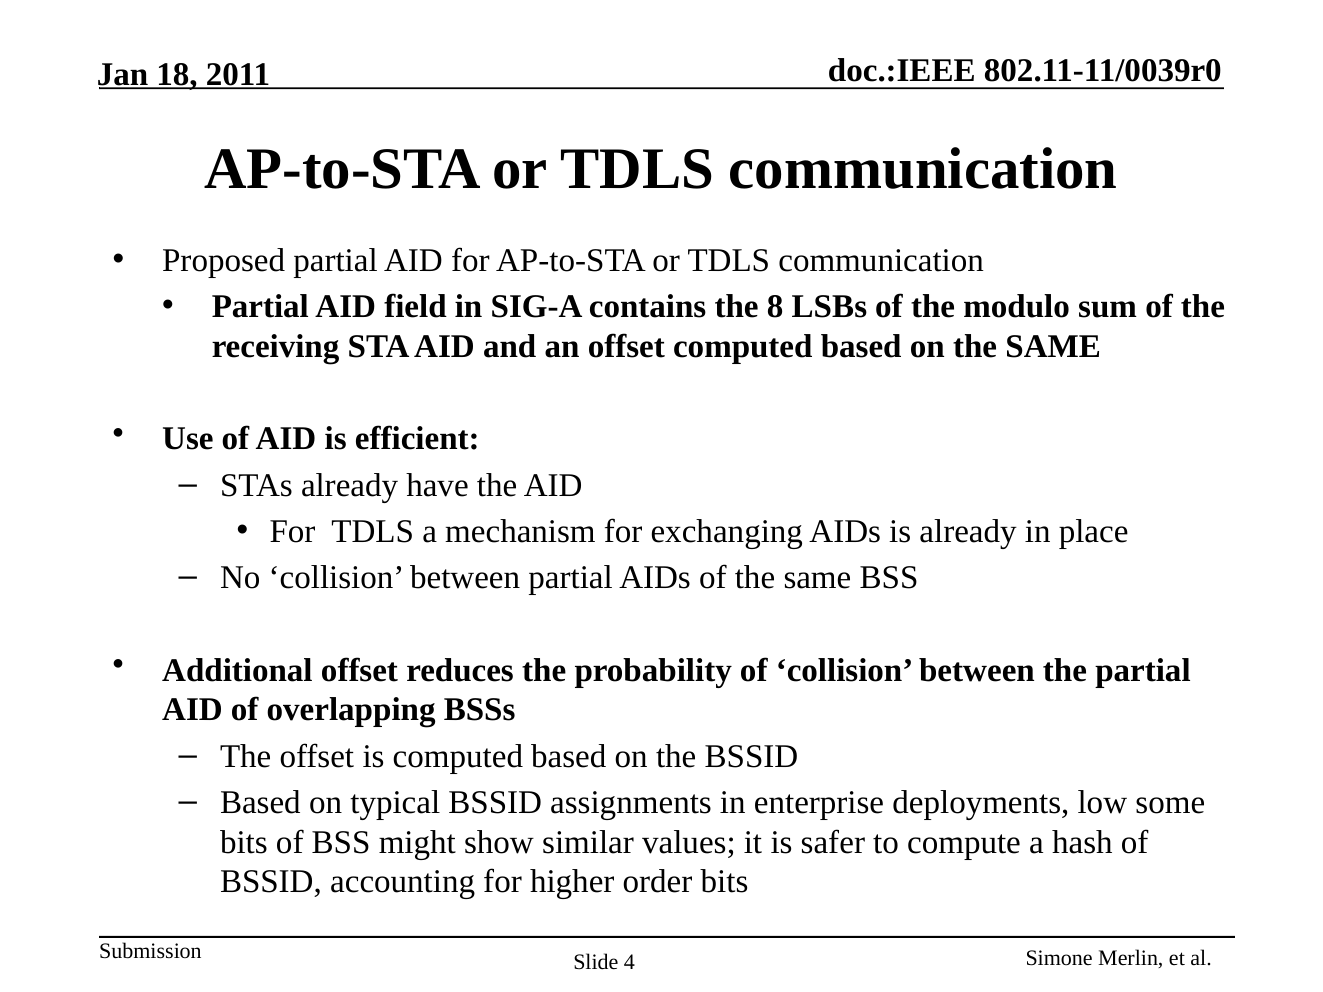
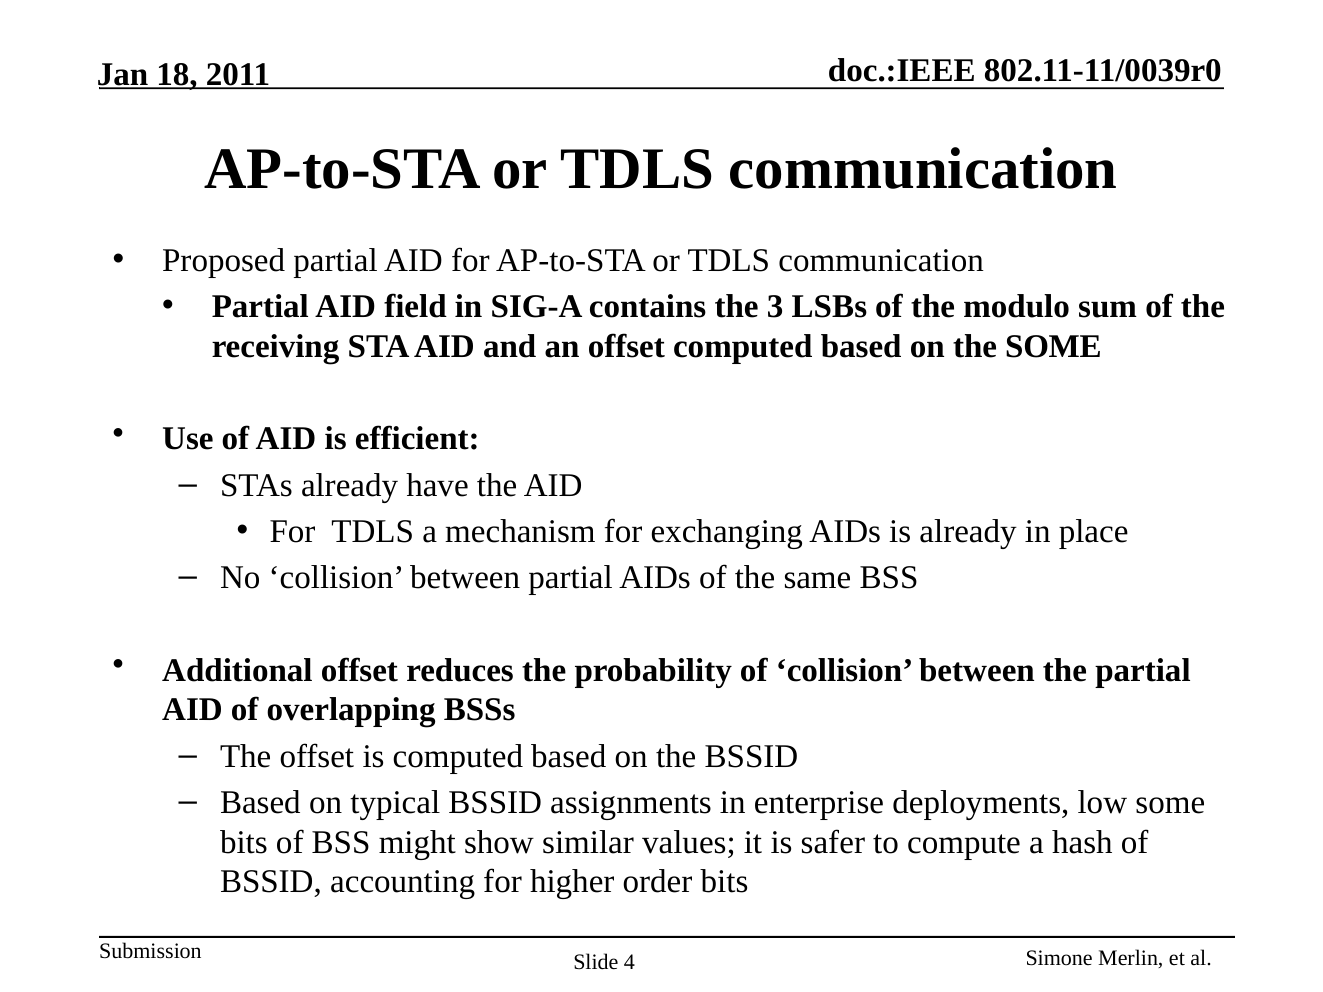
8: 8 -> 3 (775, 307)
on the SAME: SAME -> SOME (1053, 346)
